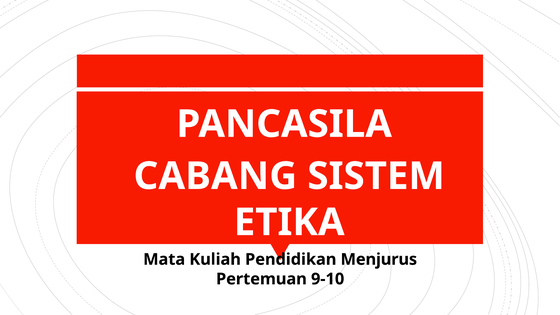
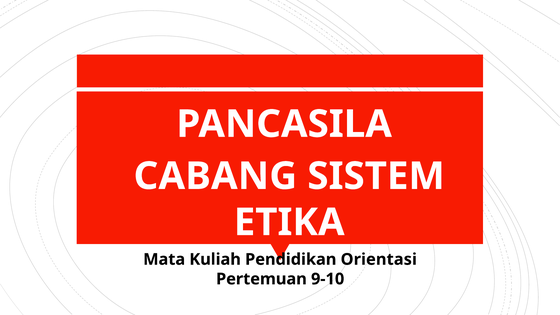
Menjurus: Menjurus -> Orientasi (379, 259)
